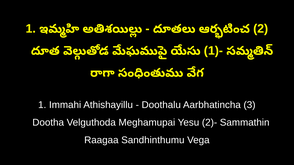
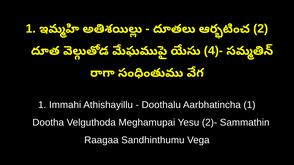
1)-: 1)- -> 4)- (213, 51)
Aarbhatincha 3: 3 -> 1 (250, 105)
